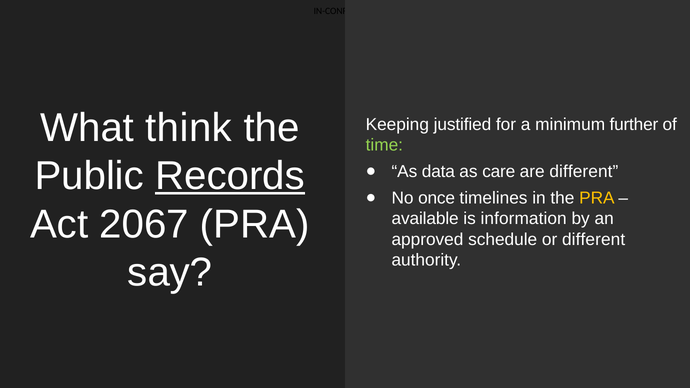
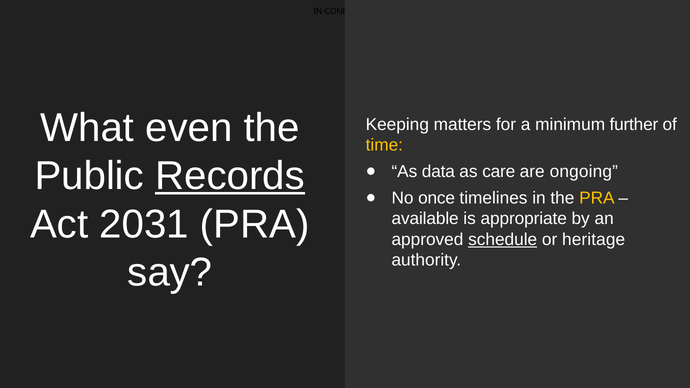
think: think -> even (189, 128)
justified: justified -> matters (462, 124)
time colour: light green -> yellow (384, 145)
are different: different -> ongoing (584, 172)
2067: 2067 -> 2031 (144, 224)
information: information -> appropriate (524, 219)
schedule underline: none -> present (503, 239)
or different: different -> heritage (594, 239)
